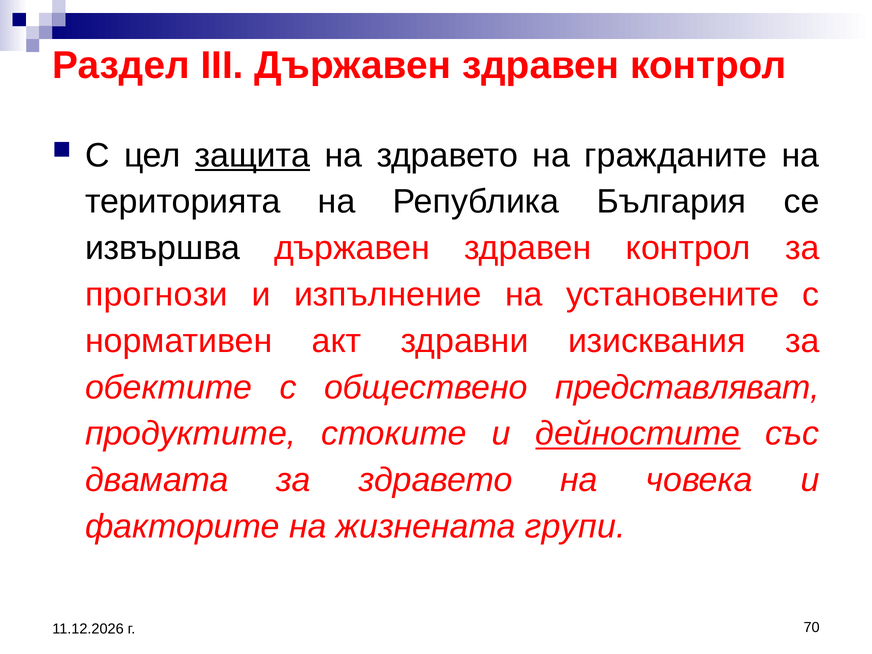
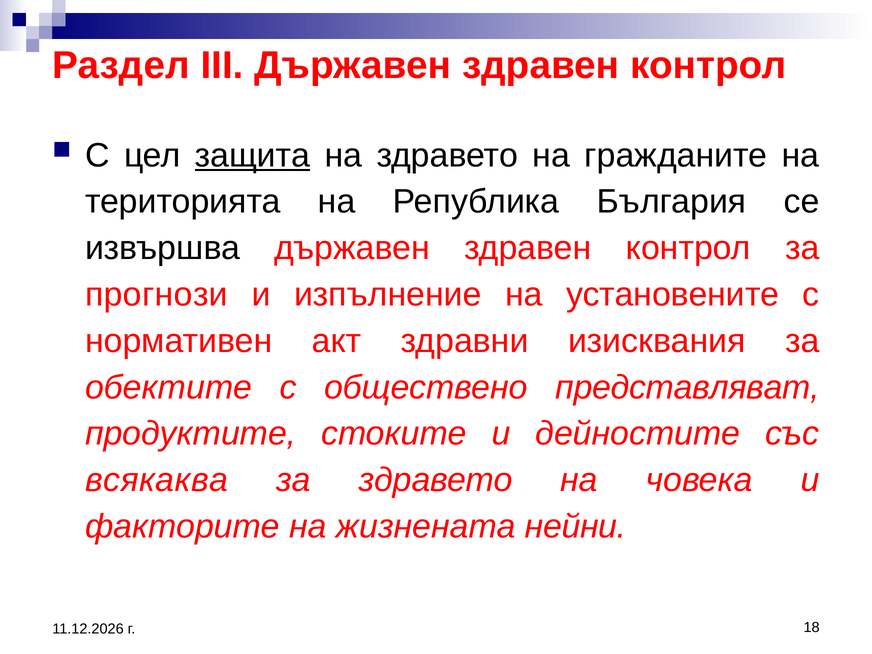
дейностите underline: present -> none (638, 434)
двамата: двамата -> всякаква (157, 480)
групи: групи -> нейни (576, 527)
70: 70 -> 18 (812, 627)
